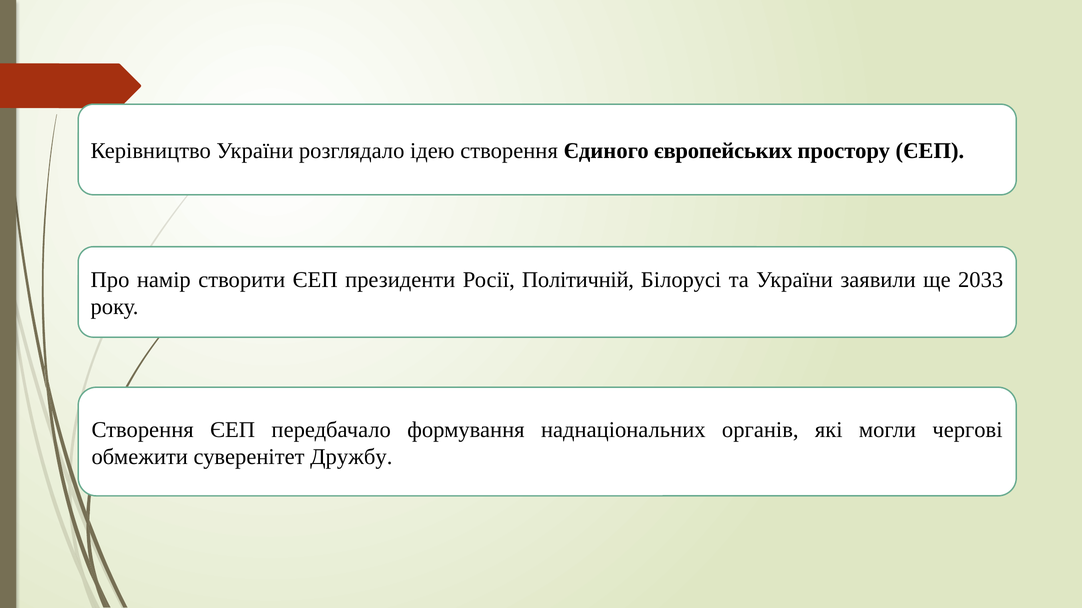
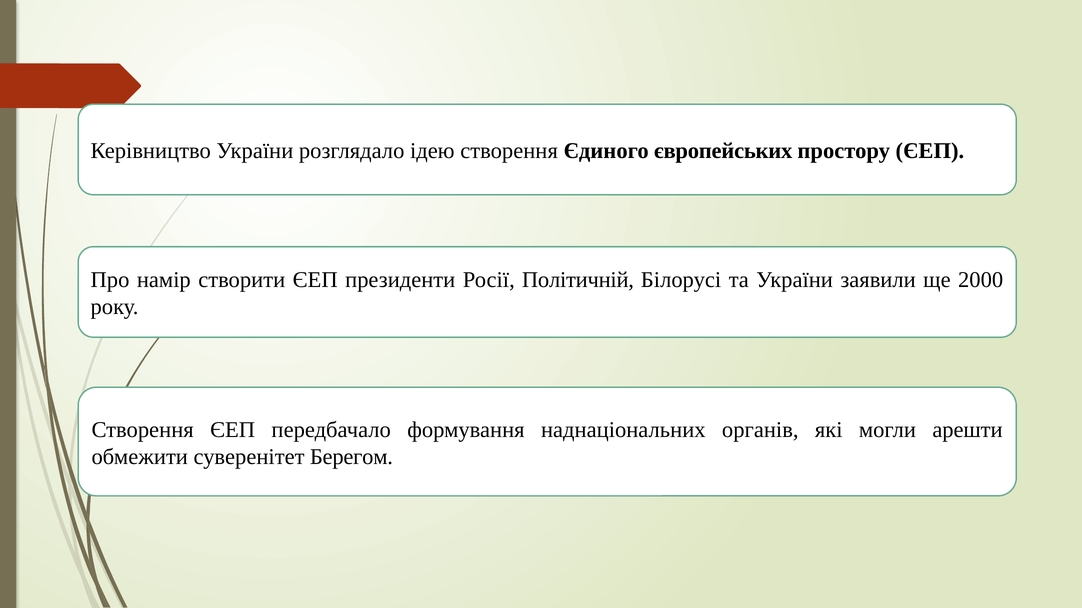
2033: 2033 -> 2000 (981, 280)
чергові: чергові -> арешти (968, 430)
Дружбу: Дружбу -> Берегом (351, 457)
